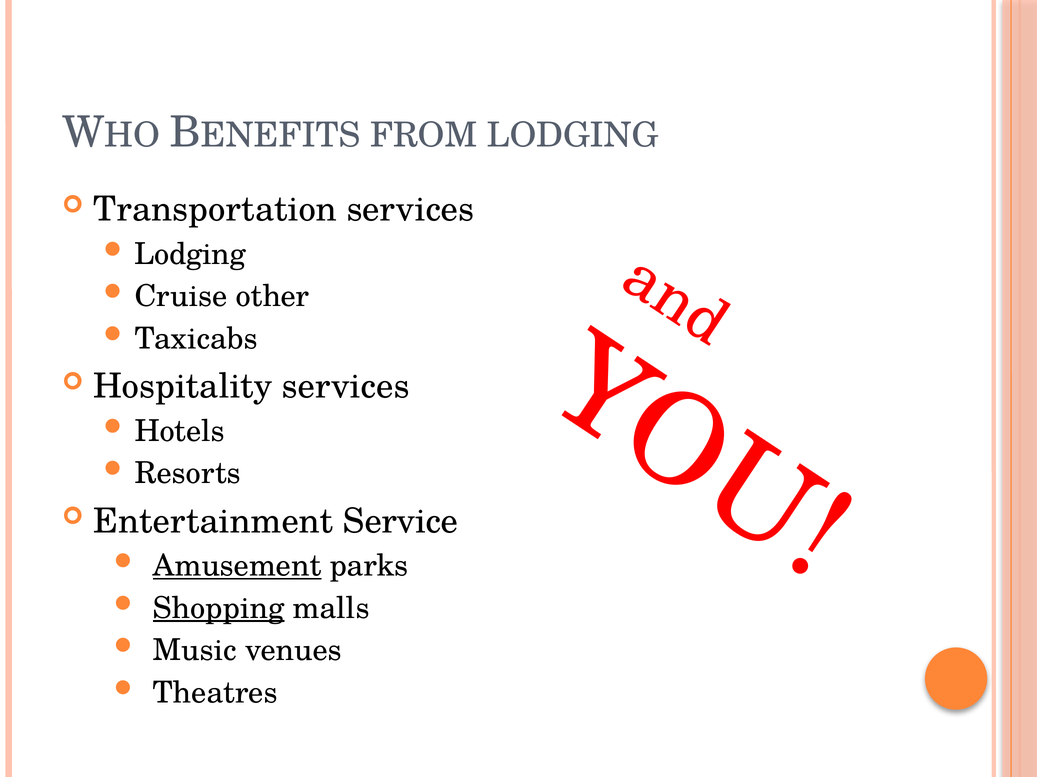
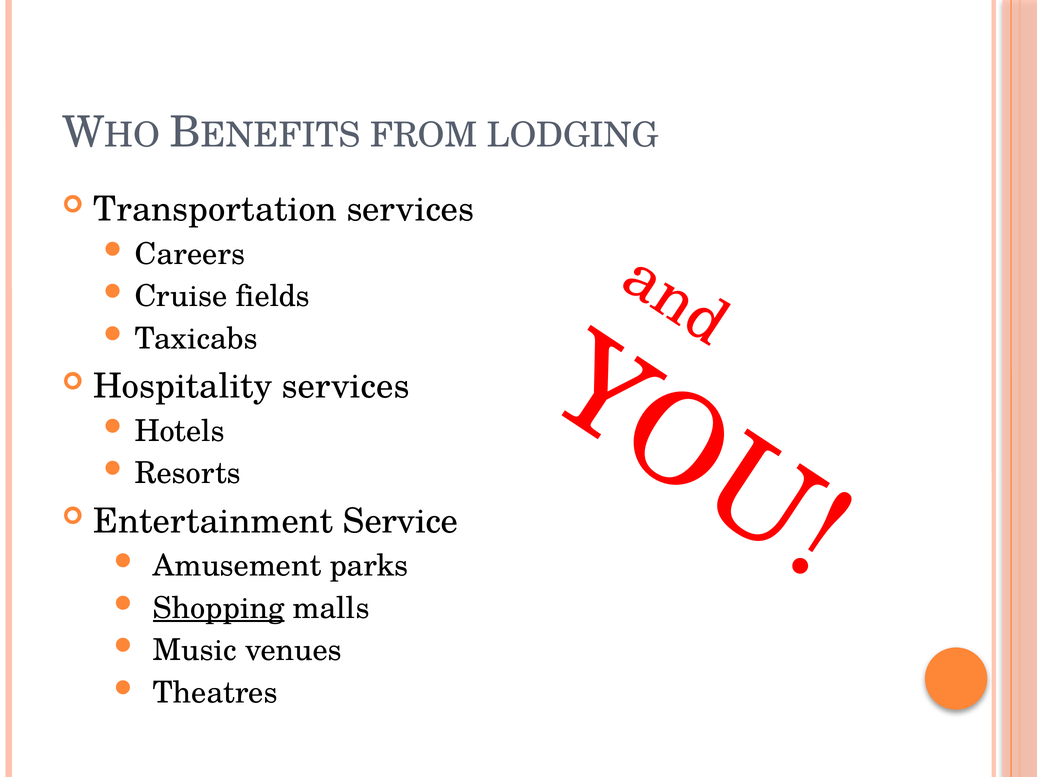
Lodging: Lodging -> Careers (190, 254)
other: other -> fields (273, 297)
Amusement underline: present -> none (237, 566)
